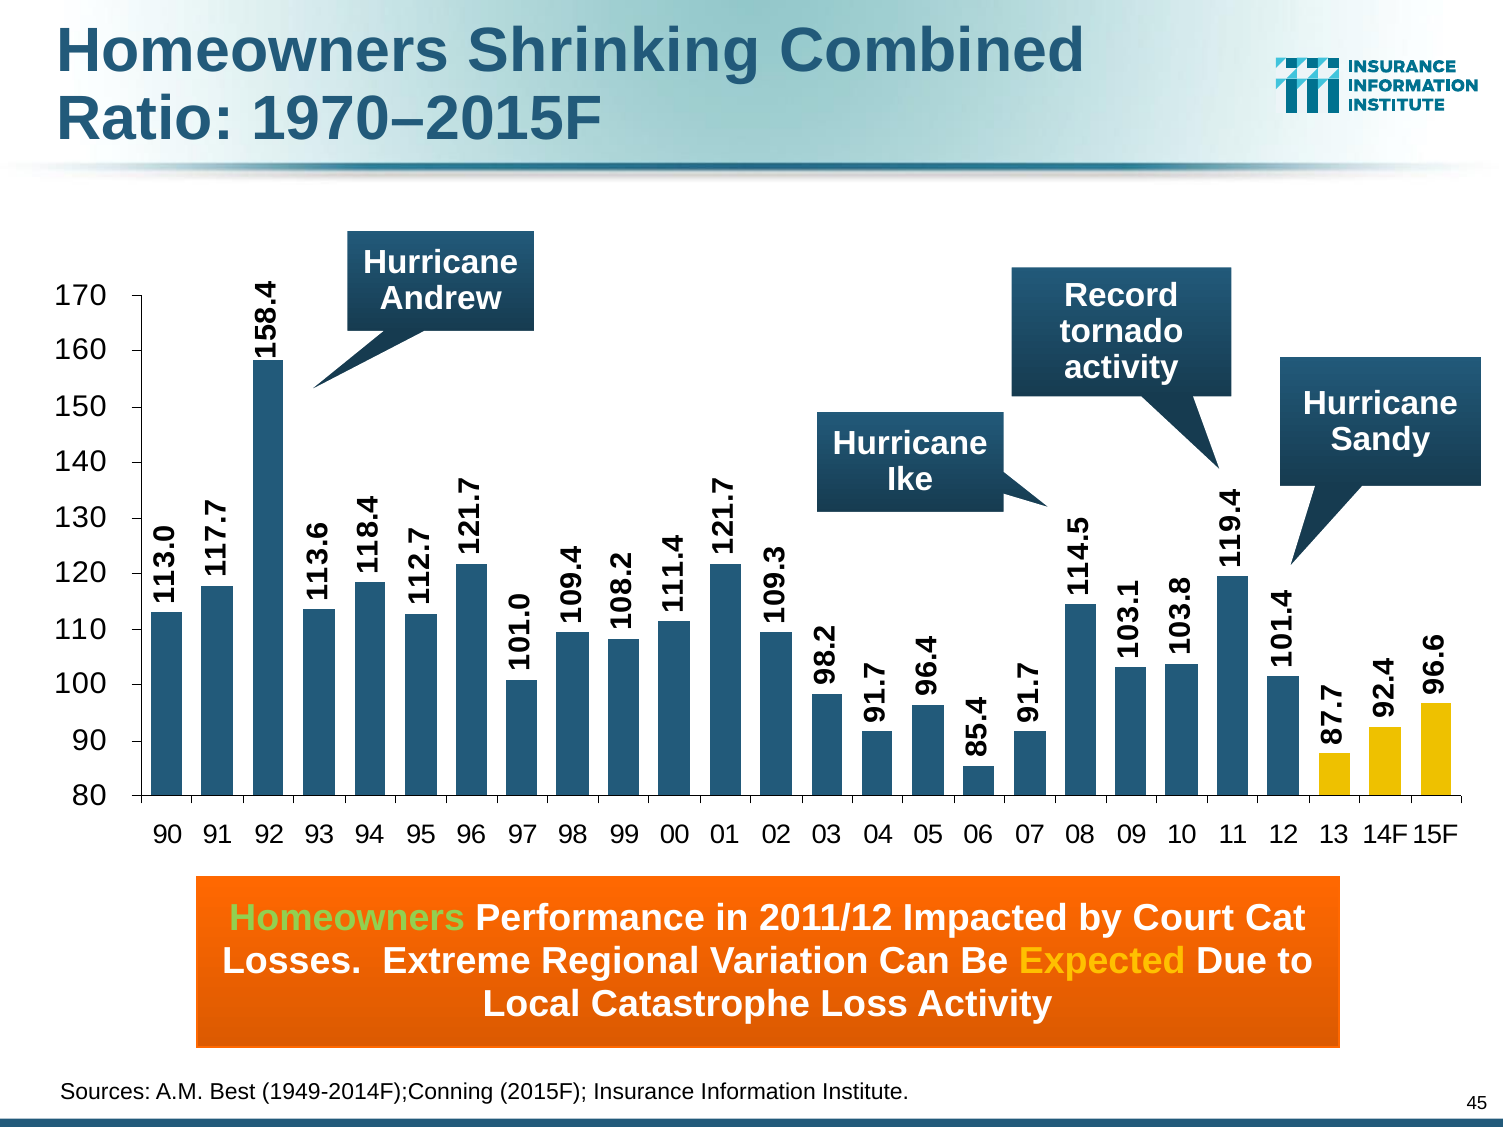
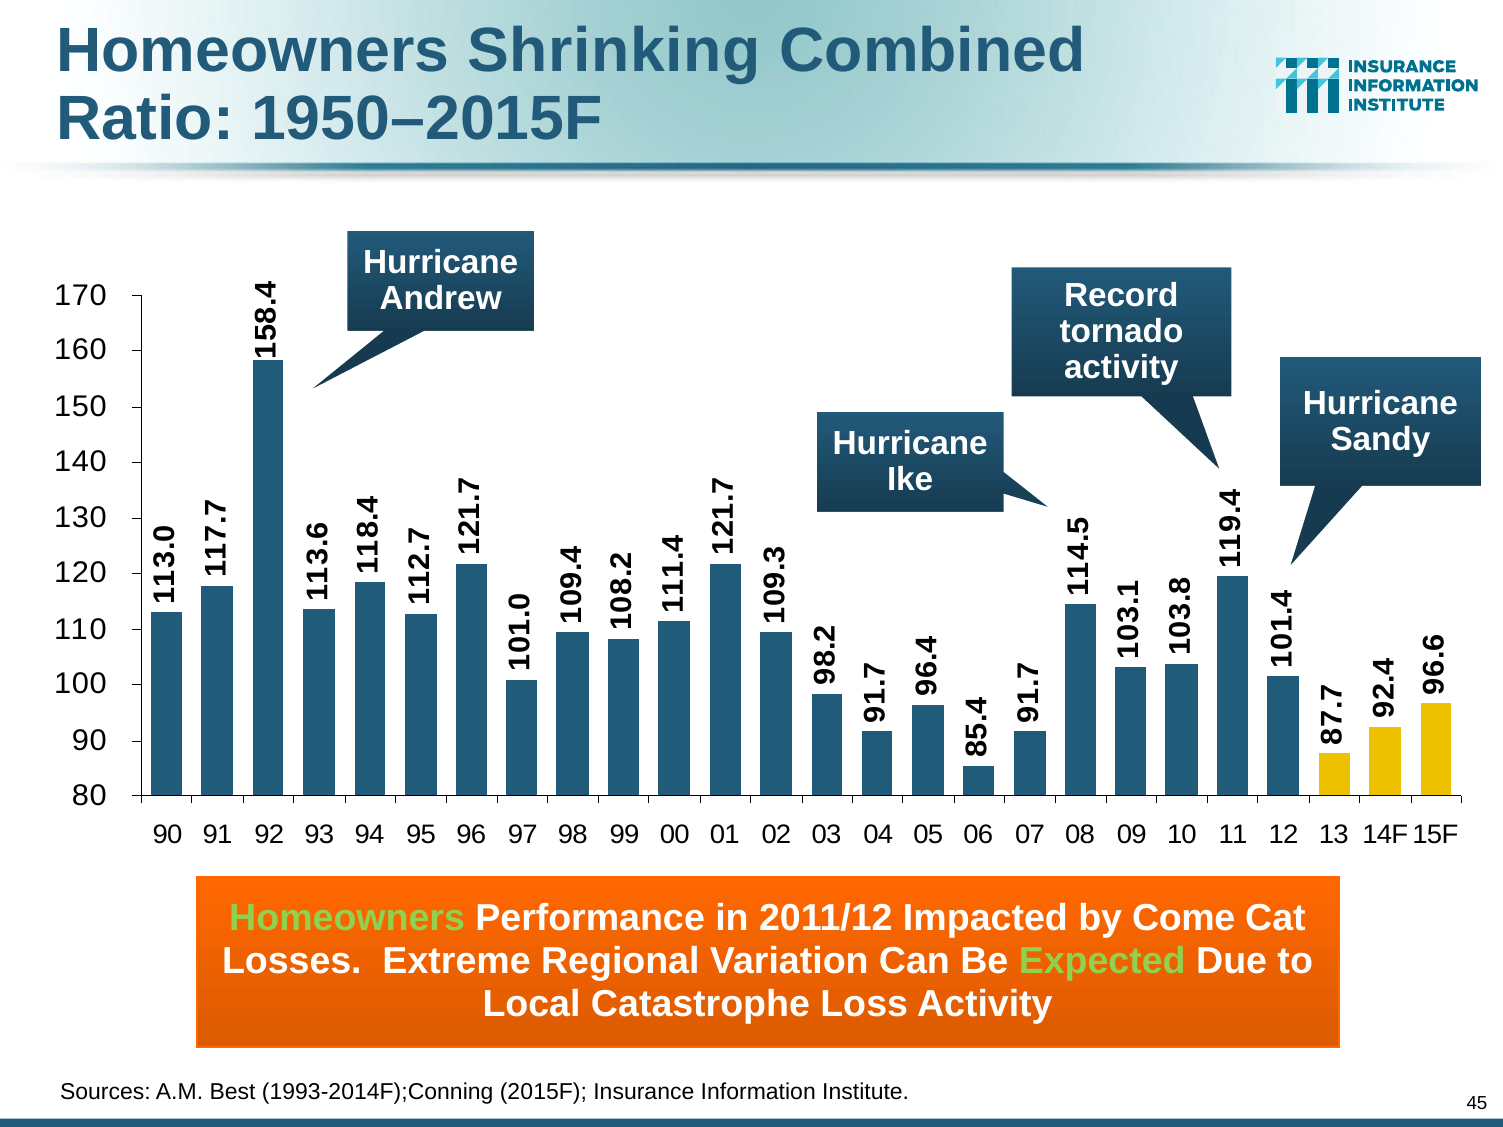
1970–2015F: 1970–2015F -> 1950–2015F (427, 119)
Court: Court -> Come (1184, 918)
Expected colour: yellow -> light green (1102, 961)
1949-2014F);Conning: 1949-2014F);Conning -> 1993-2014F);Conning (378, 1092)
